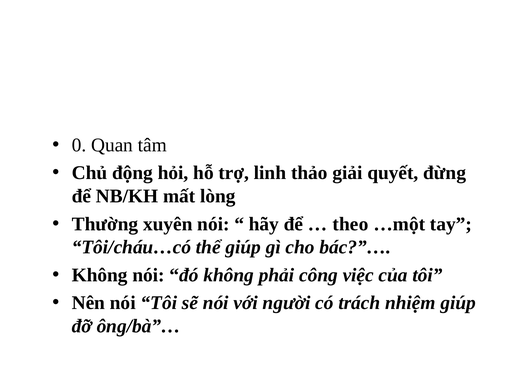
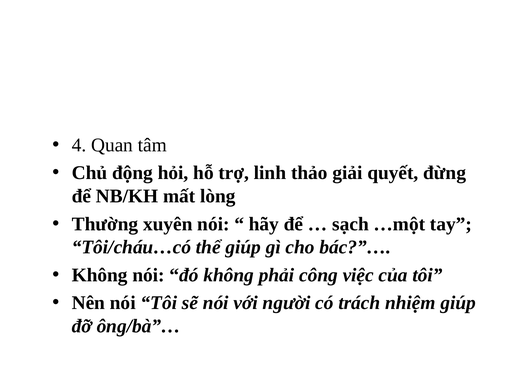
0: 0 -> 4 (79, 145)
theo: theo -> sạch (351, 224)
